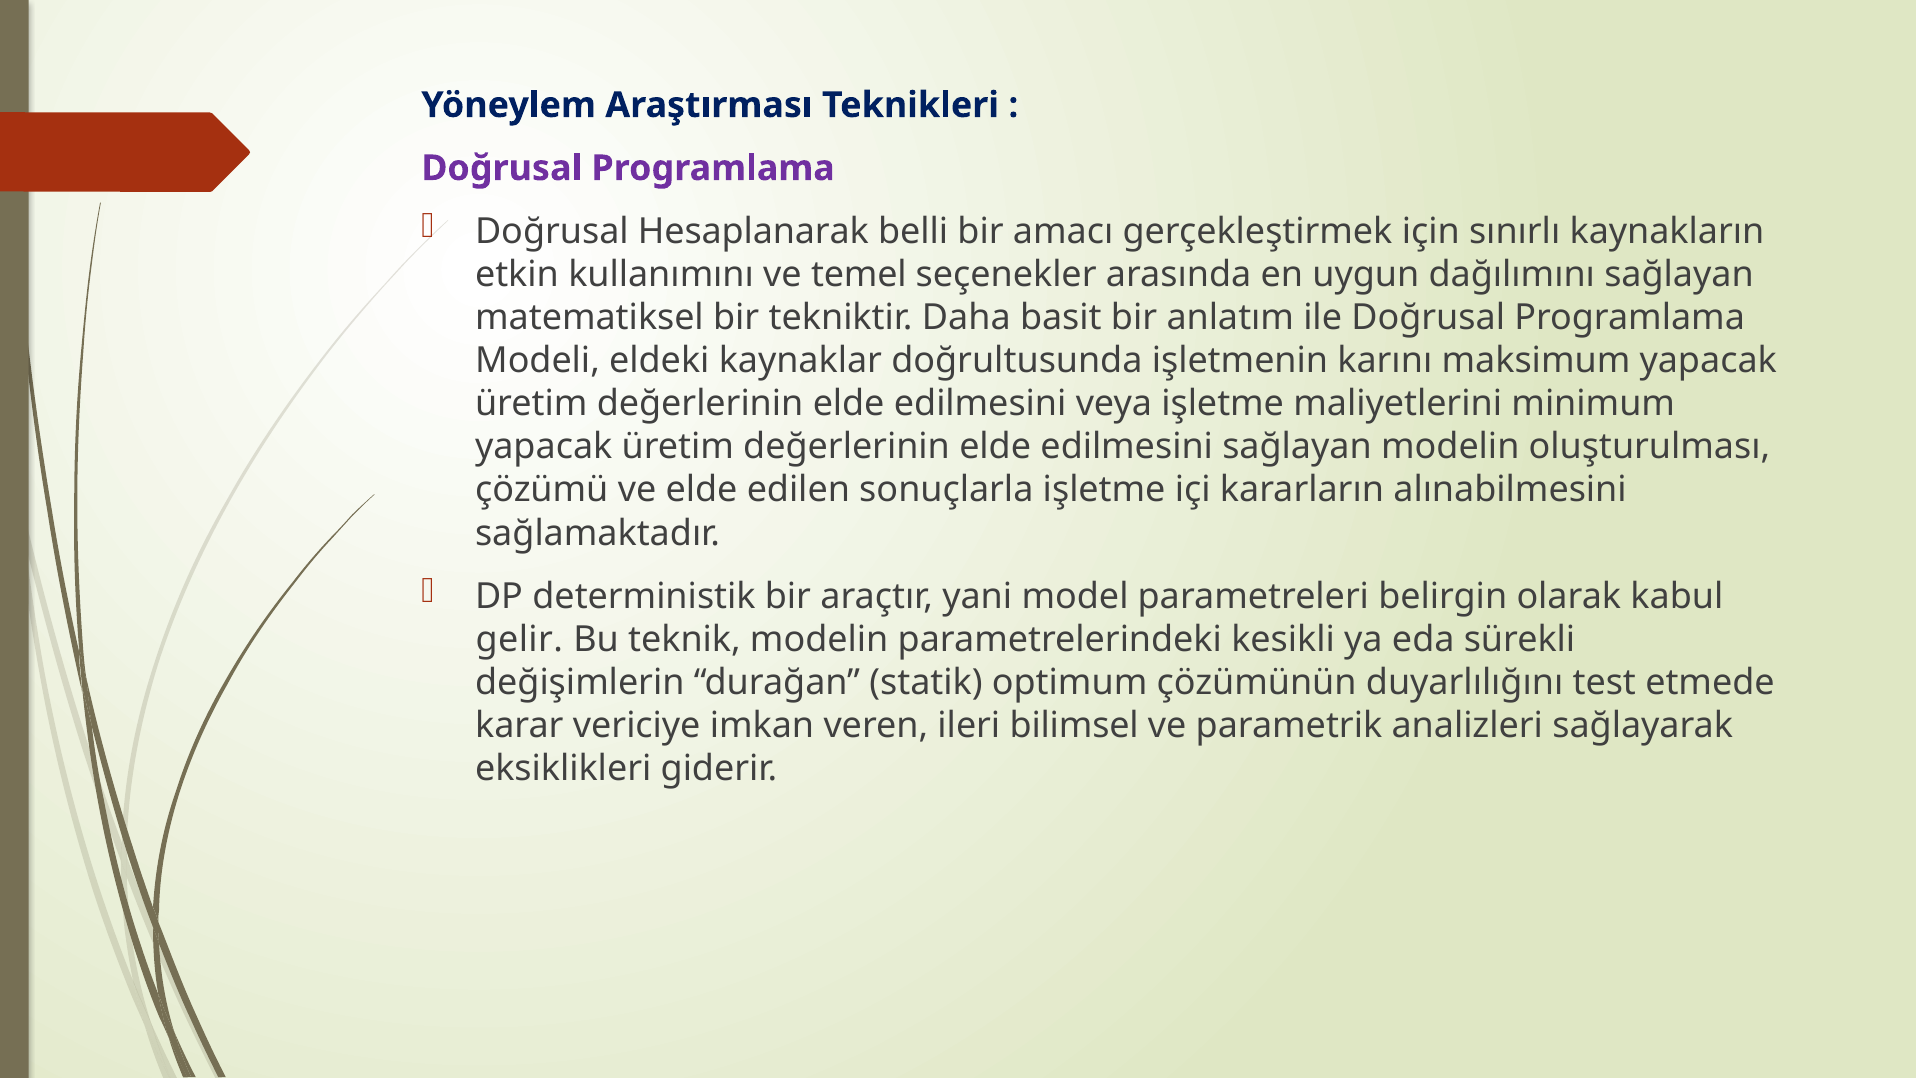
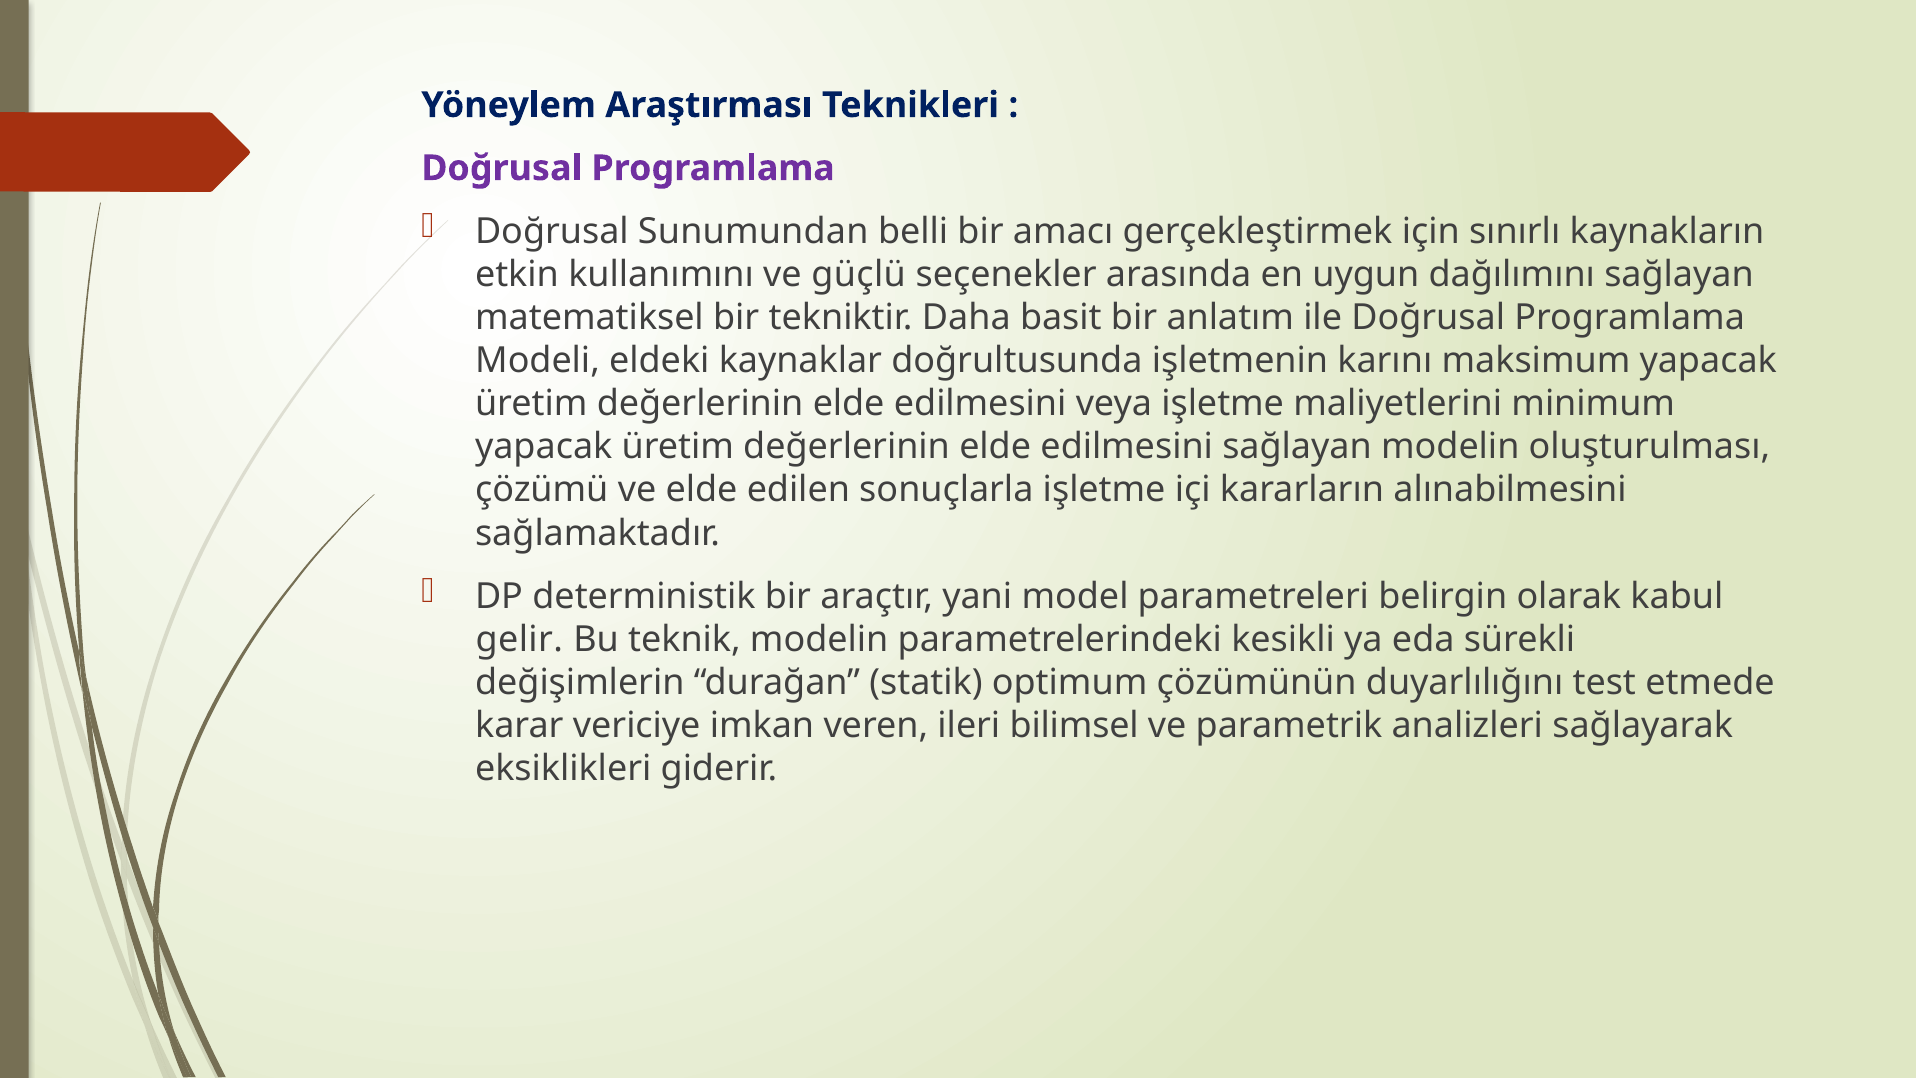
Hesaplanarak: Hesaplanarak -> Sunumundan (753, 231)
temel: temel -> güçlü (859, 274)
